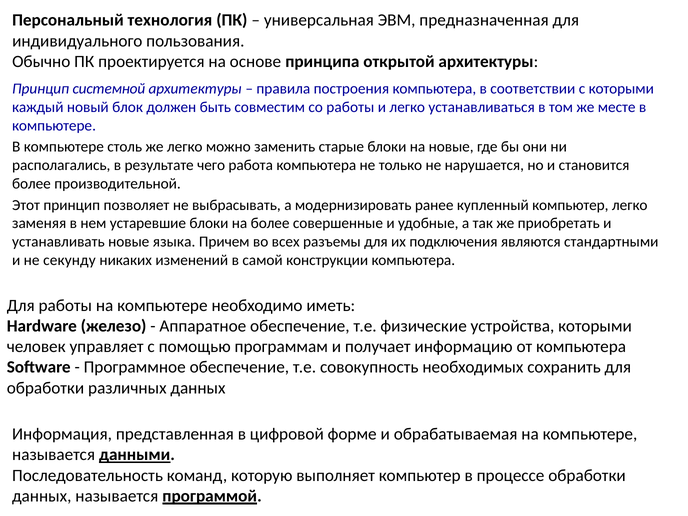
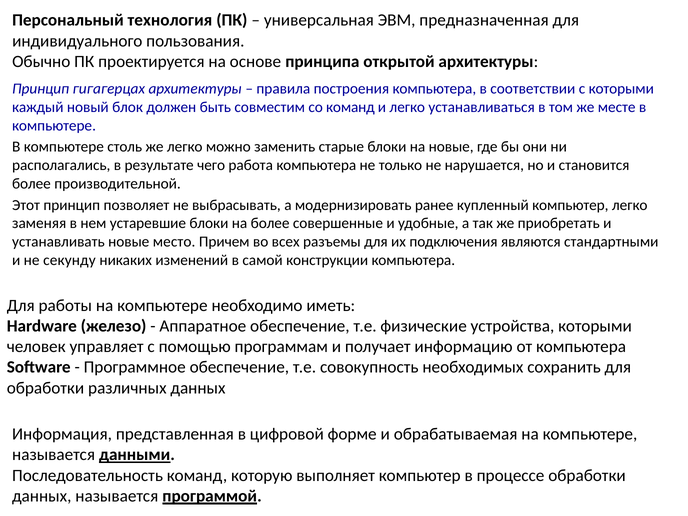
системной: системной -> гигагерцах (109, 89)
со работы: работы -> команд (350, 107)
языка: языка -> место (174, 242)
